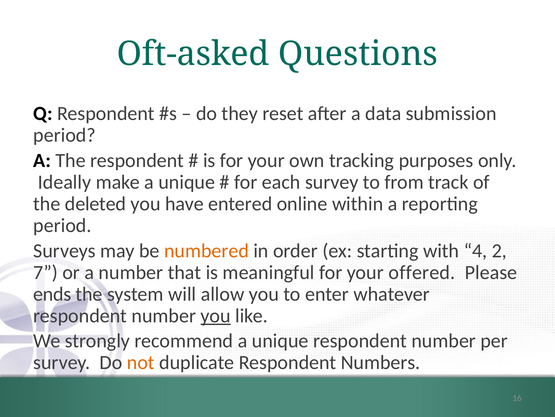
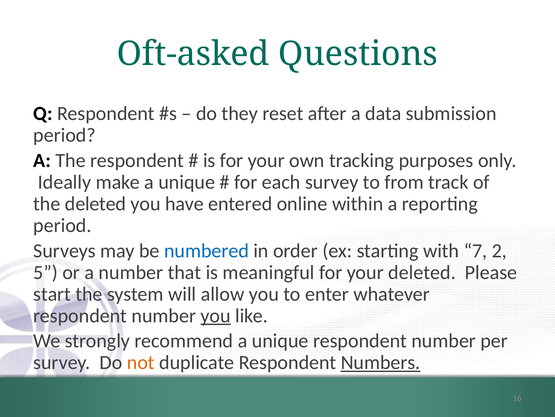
numbered colour: orange -> blue (206, 250)
4: 4 -> 7 (475, 250)
7: 7 -> 5 (46, 272)
your offered: offered -> deleted (422, 272)
ends: ends -> start (52, 294)
Numbers underline: none -> present (381, 362)
